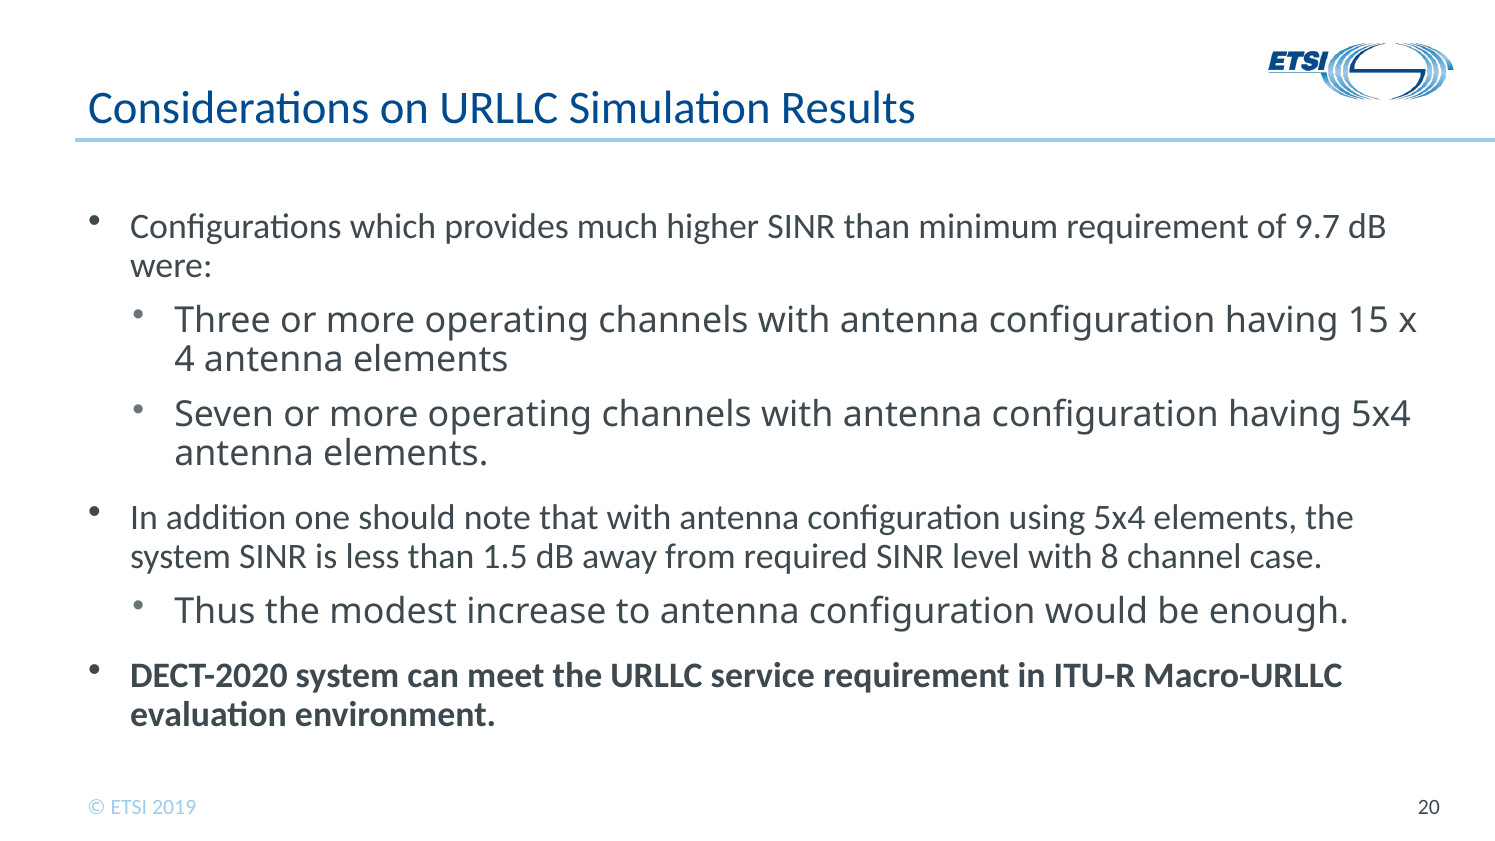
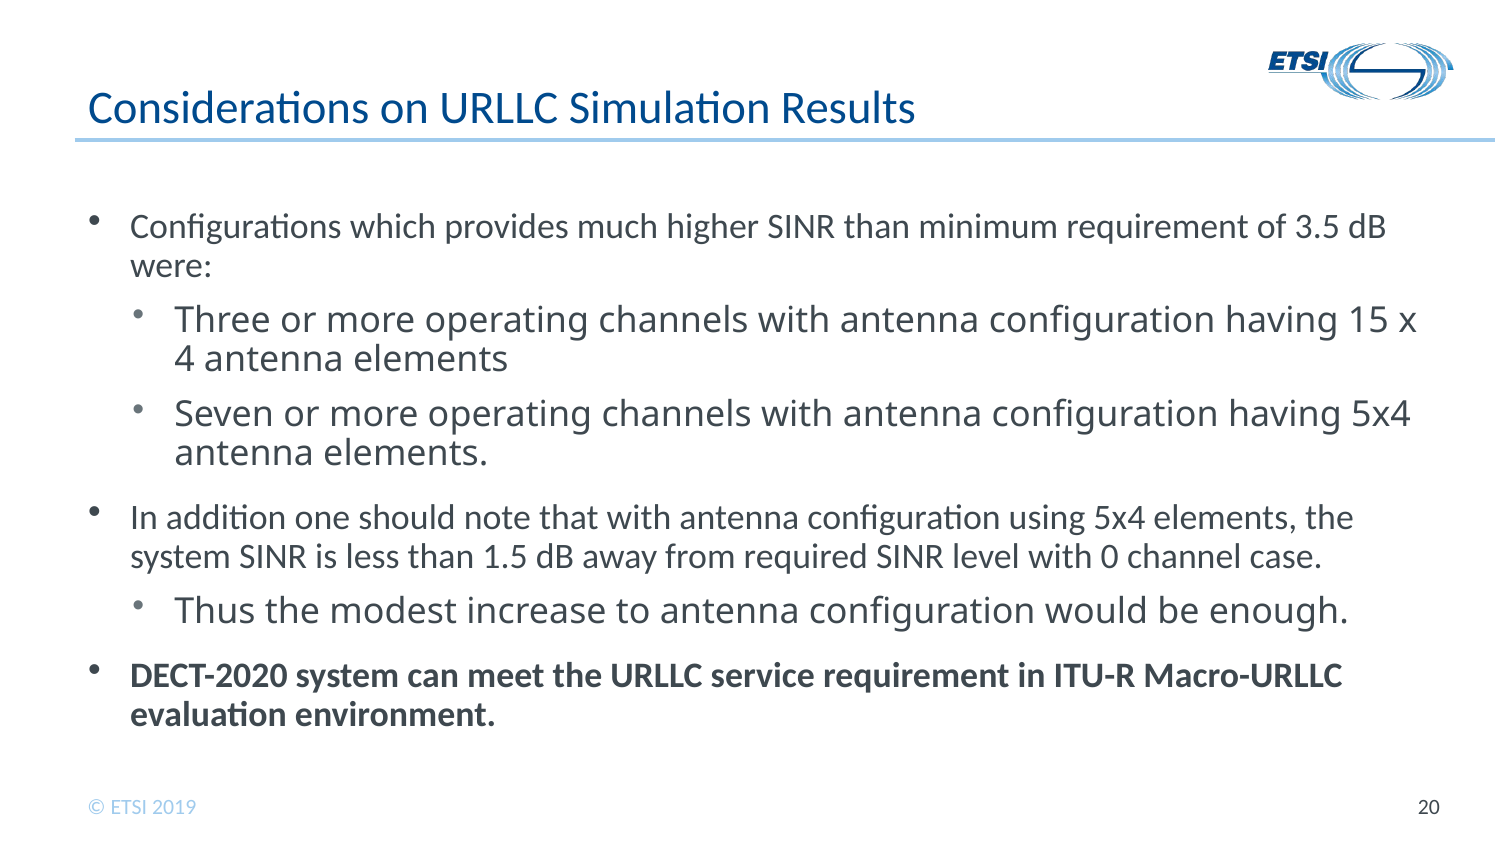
9.7: 9.7 -> 3.5 (1317, 227)
8: 8 -> 0 (1110, 556)
